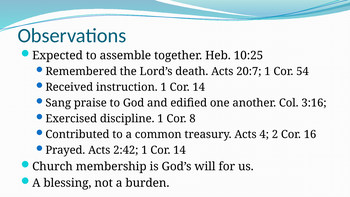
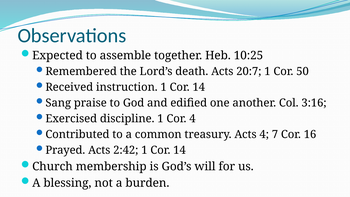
54: 54 -> 50 (303, 71)
Cor 8: 8 -> 4 (192, 119)
2: 2 -> 7 (275, 134)
